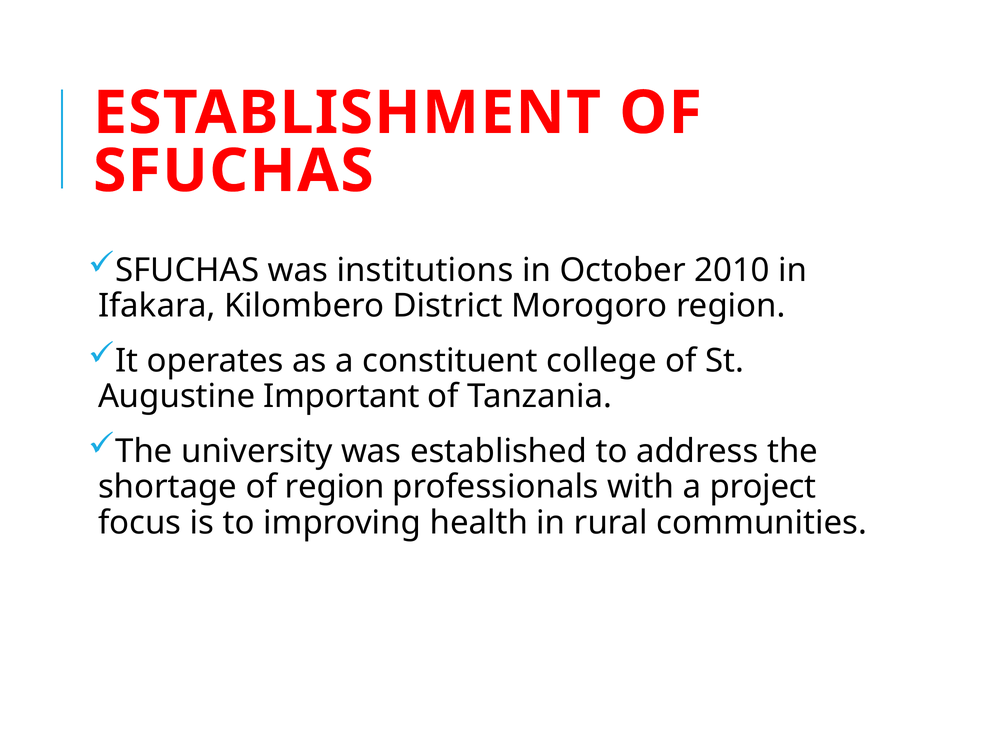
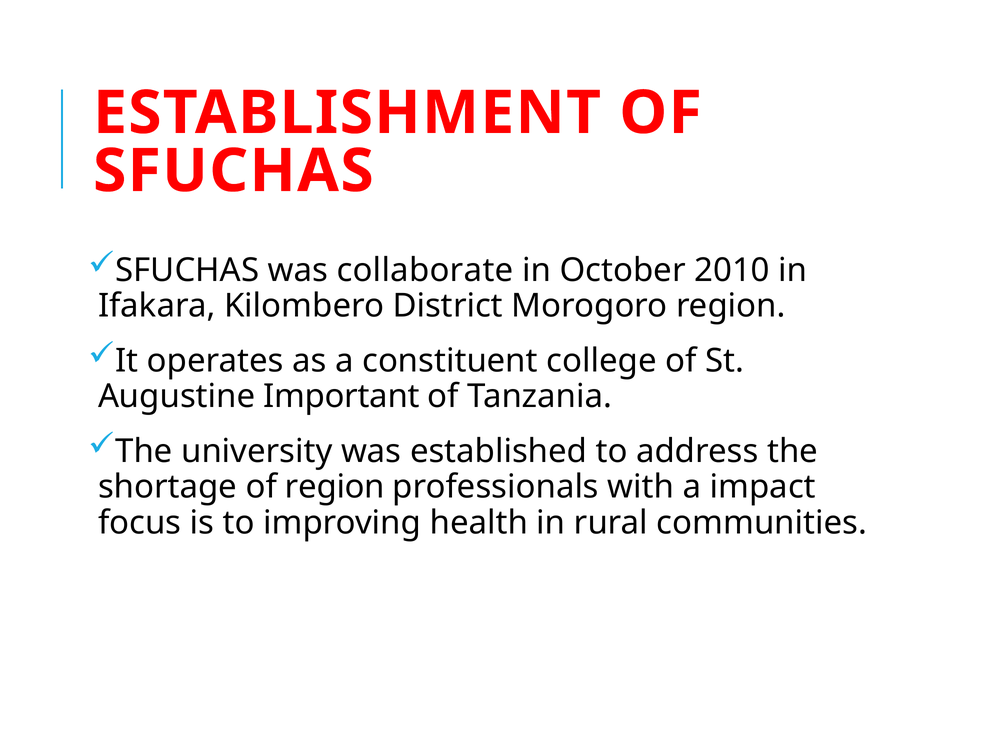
institutions: institutions -> collaborate (425, 270)
project: project -> impact (763, 487)
